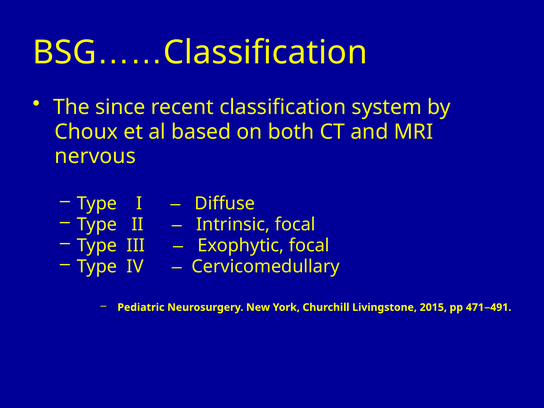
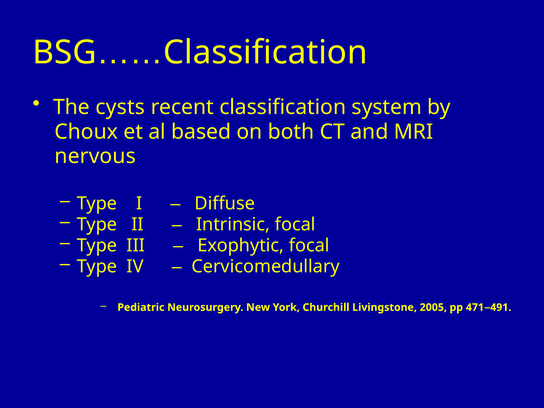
since: since -> cysts (120, 107)
2015: 2015 -> 2005 (433, 307)
